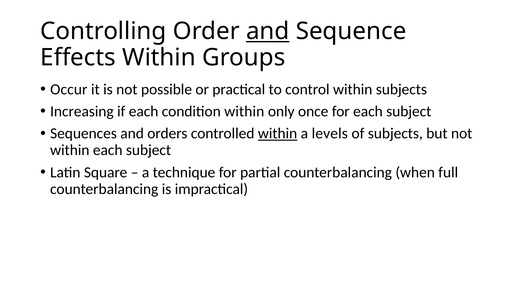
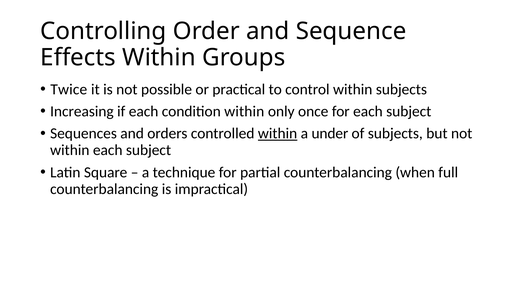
and underline: present -> none (268, 31)
Occur: Occur -> Twice (69, 89)
levels: levels -> under (330, 134)
